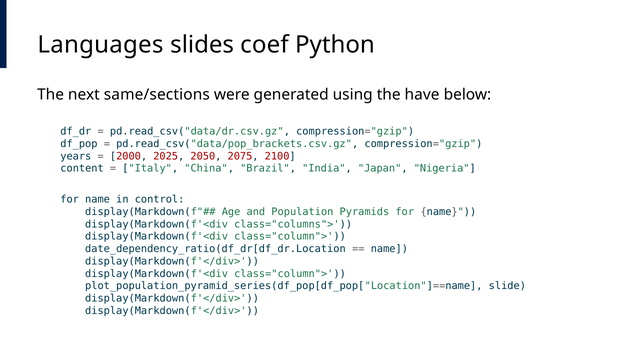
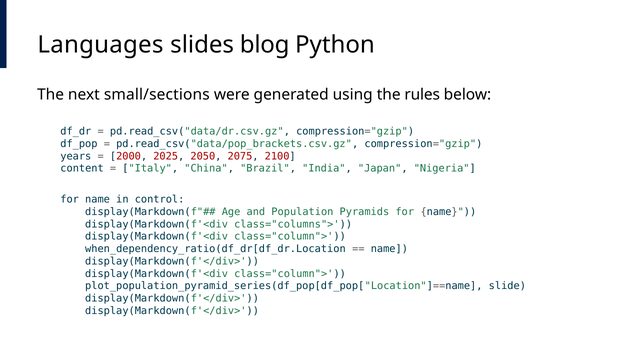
coef: coef -> blog (265, 45)
same/sections: same/sections -> small/sections (157, 95)
have: have -> rules (422, 95)
date_dependency_ratio(df_dr[df_dr.Location: date_dependency_ratio(df_dr[df_dr.Location -> when_dependency_ratio(df_dr[df_dr.Location (215, 249)
